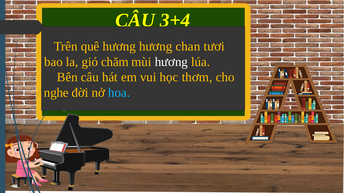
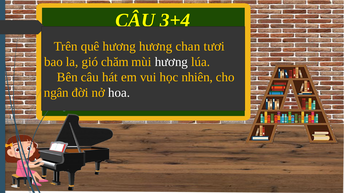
thơm: thơm -> nhiên (197, 77)
nghe: nghe -> ngân (56, 93)
hoa colour: light blue -> white (119, 93)
